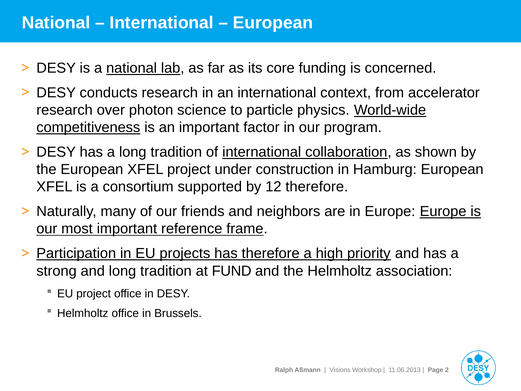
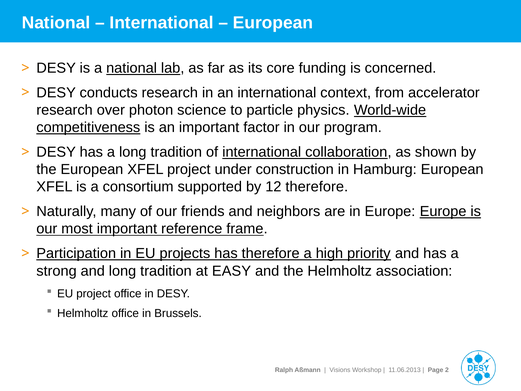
FUND: FUND -> EASY (232, 271)
